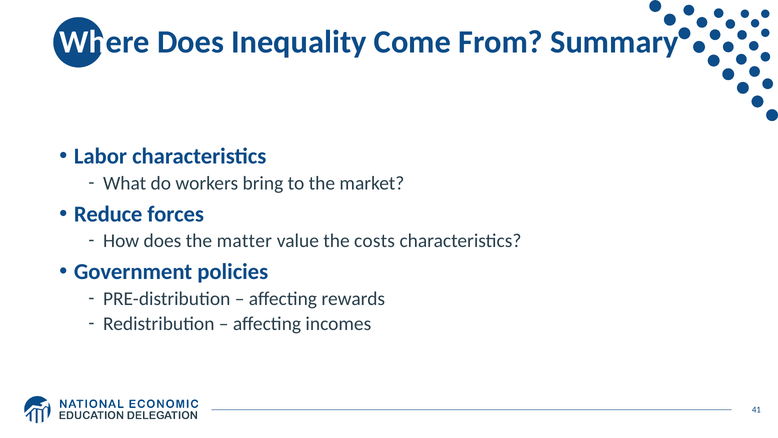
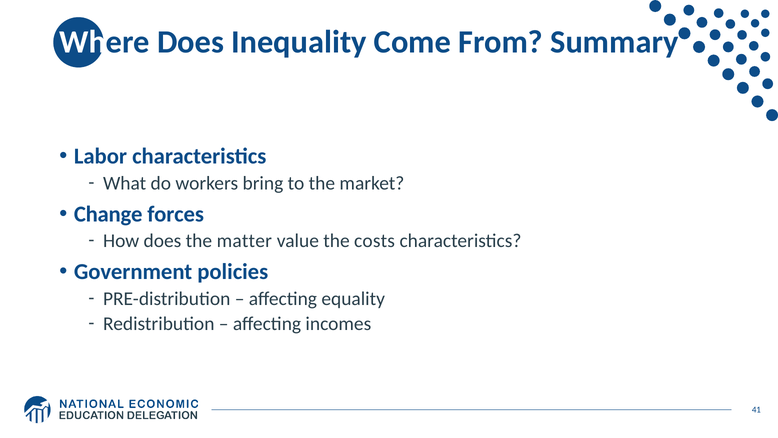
Reduce: Reduce -> Change (108, 214)
rewards: rewards -> equality (353, 298)
